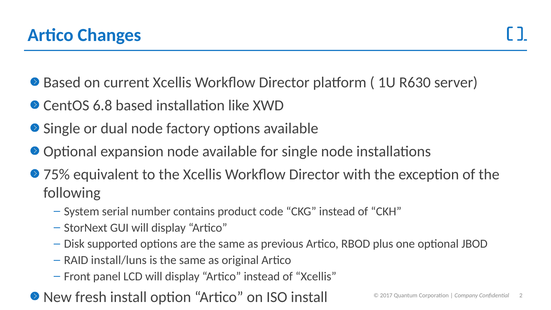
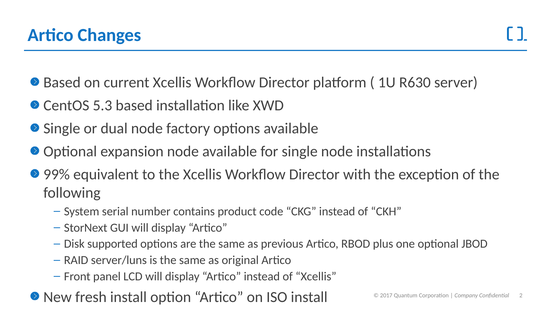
6.8: 6.8 -> 5.3 (102, 106)
75%: 75% -> 99% (57, 174)
install/luns: install/luns -> server/luns (119, 260)
